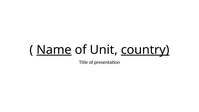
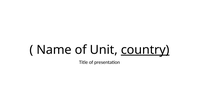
Name underline: present -> none (54, 50)
